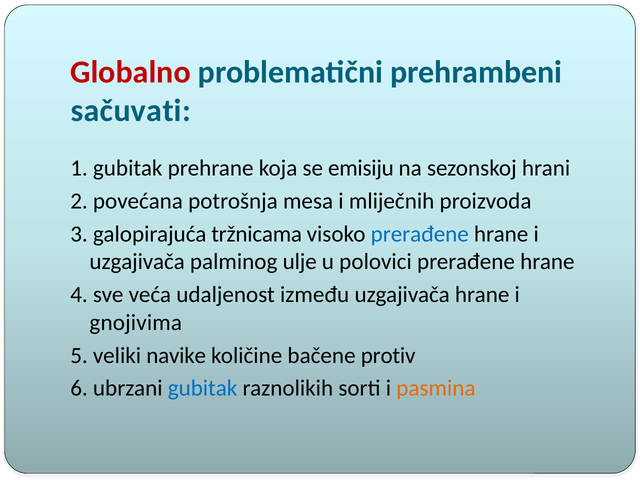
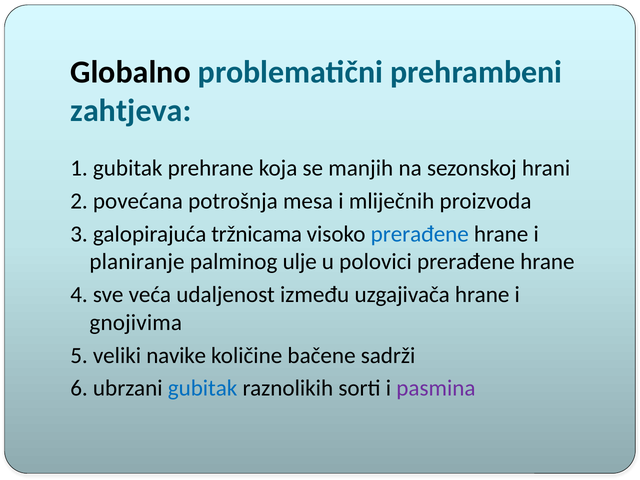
Globalno colour: red -> black (131, 72)
sačuvati: sačuvati -> zahtjeva (131, 111)
emisiju: emisiju -> manjih (361, 168)
uzgajivača: uzgajivača -> planiranje (137, 262)
protiv: protiv -> sadrži (388, 355)
pasmina colour: orange -> purple (436, 388)
